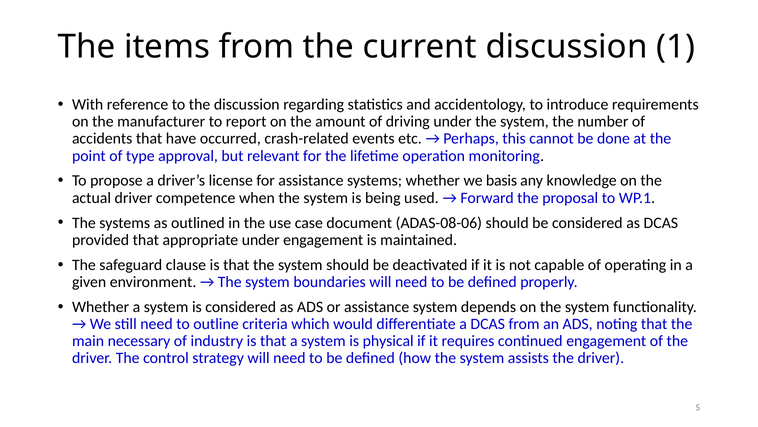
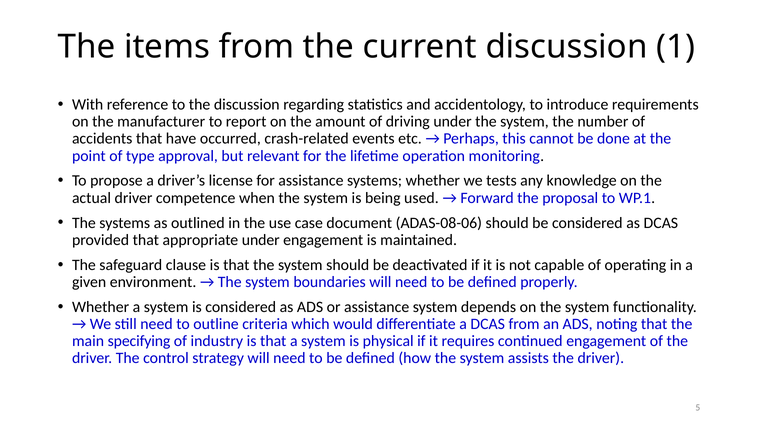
basis: basis -> tests (501, 181)
necessary: necessary -> specifying (139, 341)
